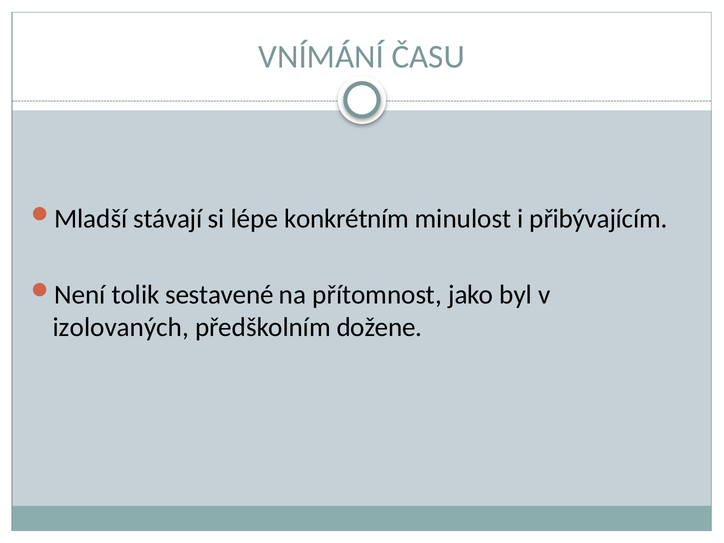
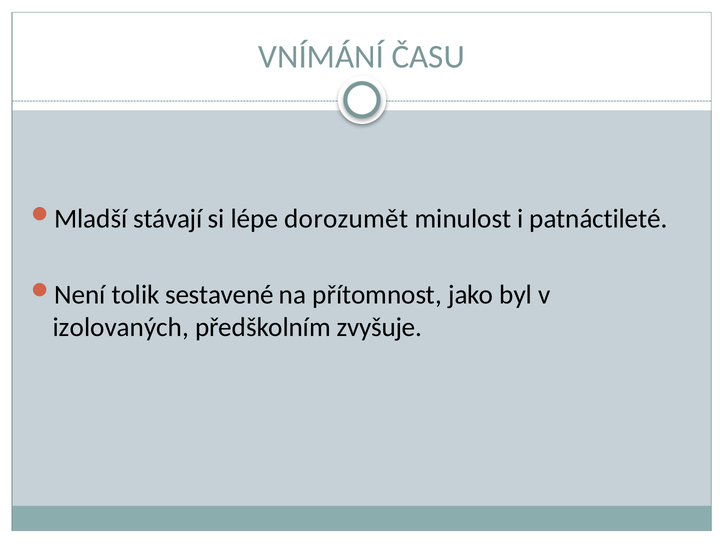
konkrétním: konkrétním -> dorozumět (346, 219)
přibývajícím: přibývajícím -> patnáctileté (598, 219)
dožene: dožene -> zvyšuje (379, 327)
